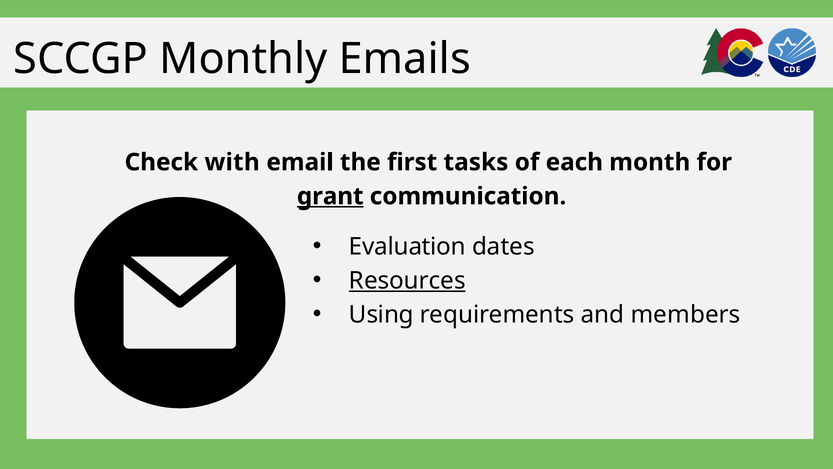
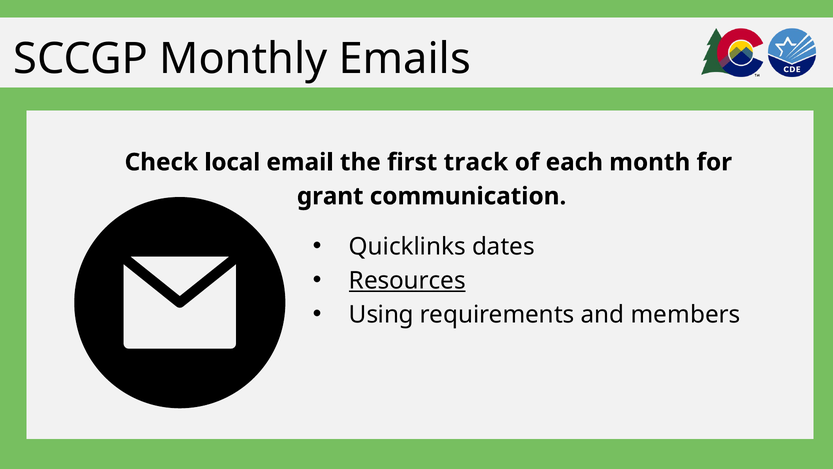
with: with -> local (232, 162)
tasks: tasks -> track (476, 162)
grant underline: present -> none (330, 196)
Evaluation: Evaluation -> Quicklinks (407, 246)
